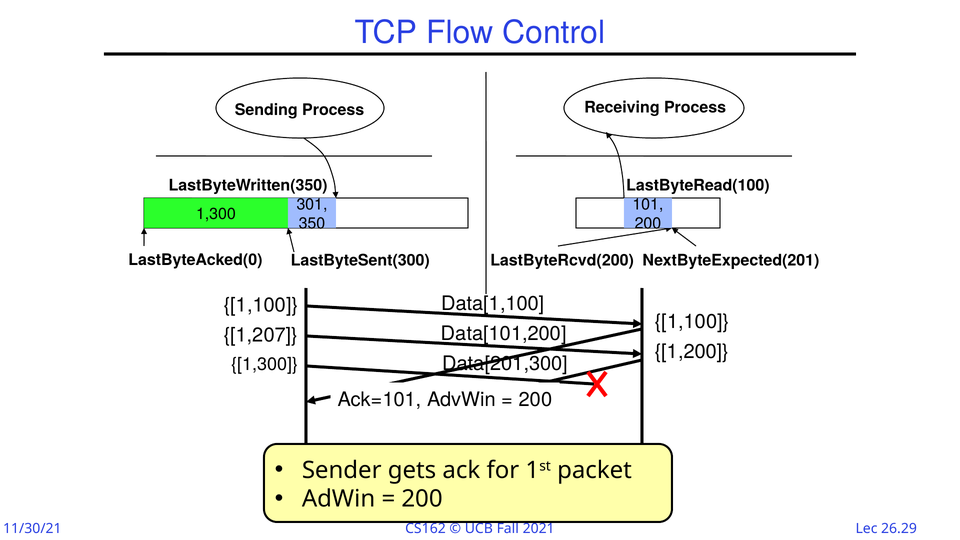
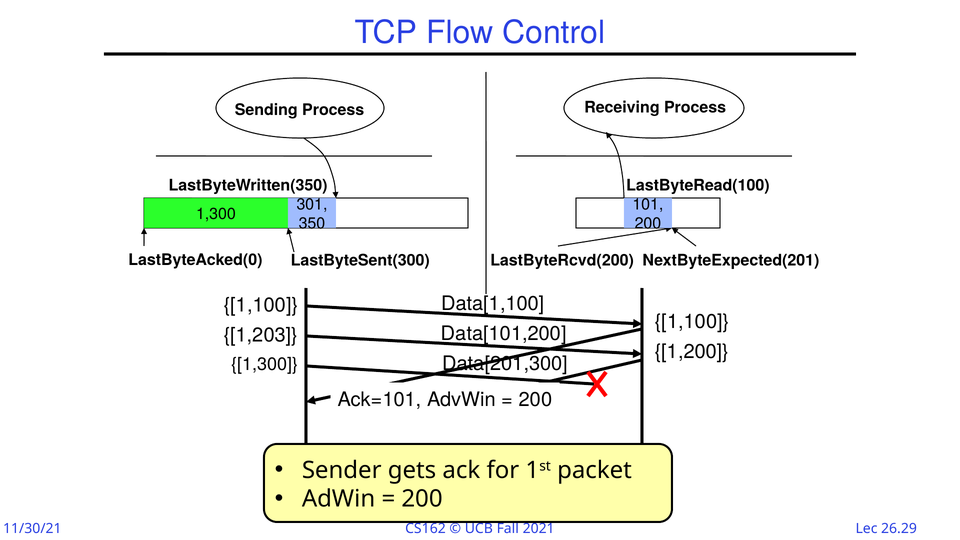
1,207: 1,207 -> 1,203 (261, 335)
